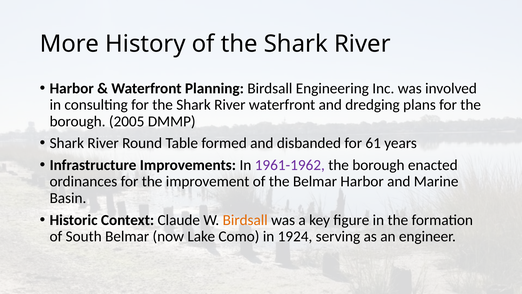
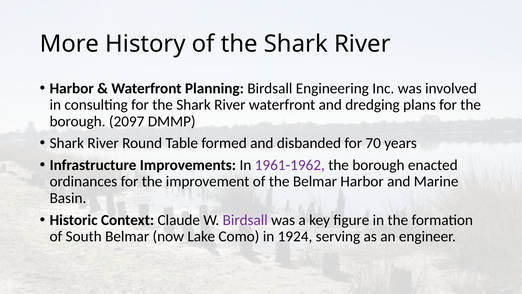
2005: 2005 -> 2097 (127, 121)
61: 61 -> 70 (373, 143)
Birdsall colour: orange -> purple (245, 220)
